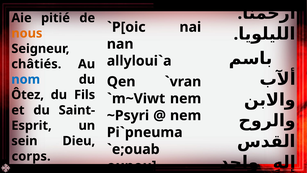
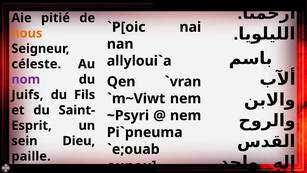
châtiés: châtiés -> céleste (36, 64)
nom colour: blue -> purple (26, 79)
Ôtez: Ôtez -> Juifs (27, 95)
corps: corps -> paille (31, 156)
